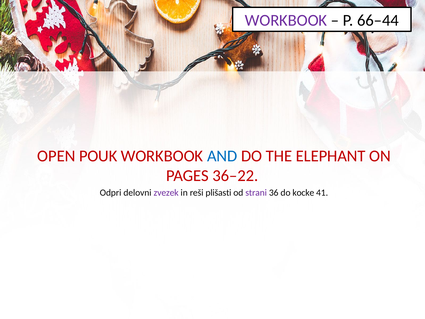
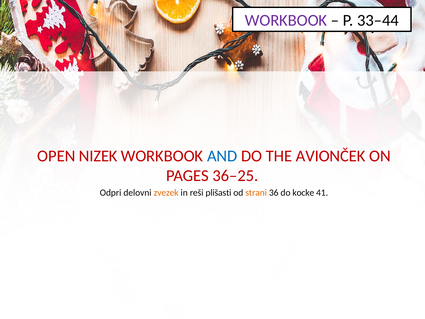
66–44: 66–44 -> 33–44 (378, 20)
POUK: POUK -> NIZEK (98, 156)
ELEPHANT: ELEPHANT -> AVIONČEK (331, 156)
36–22: 36–22 -> 36–25 (235, 176)
zvezek colour: purple -> orange (166, 193)
strani colour: purple -> orange (256, 193)
